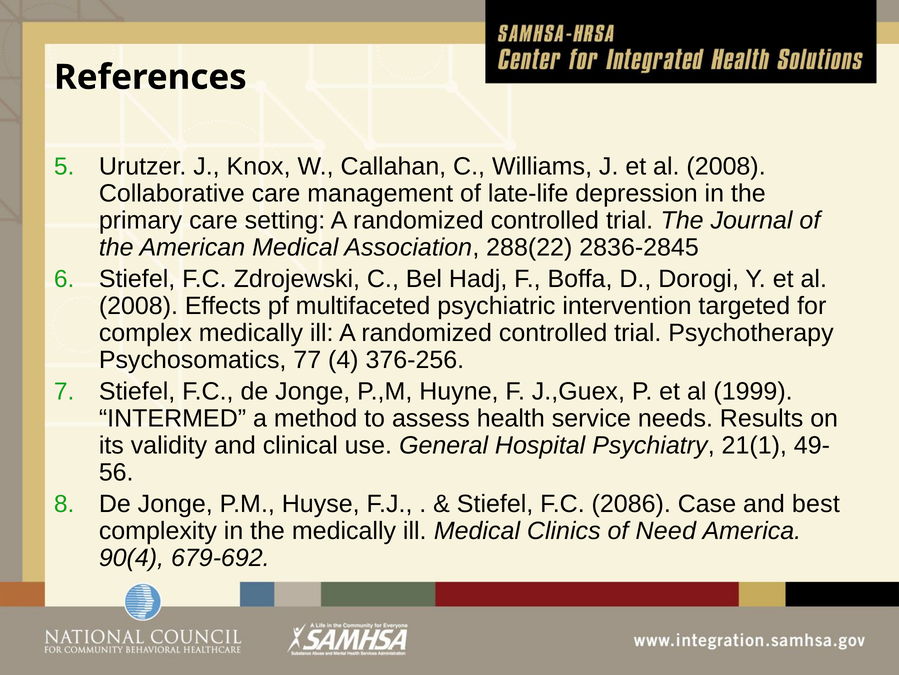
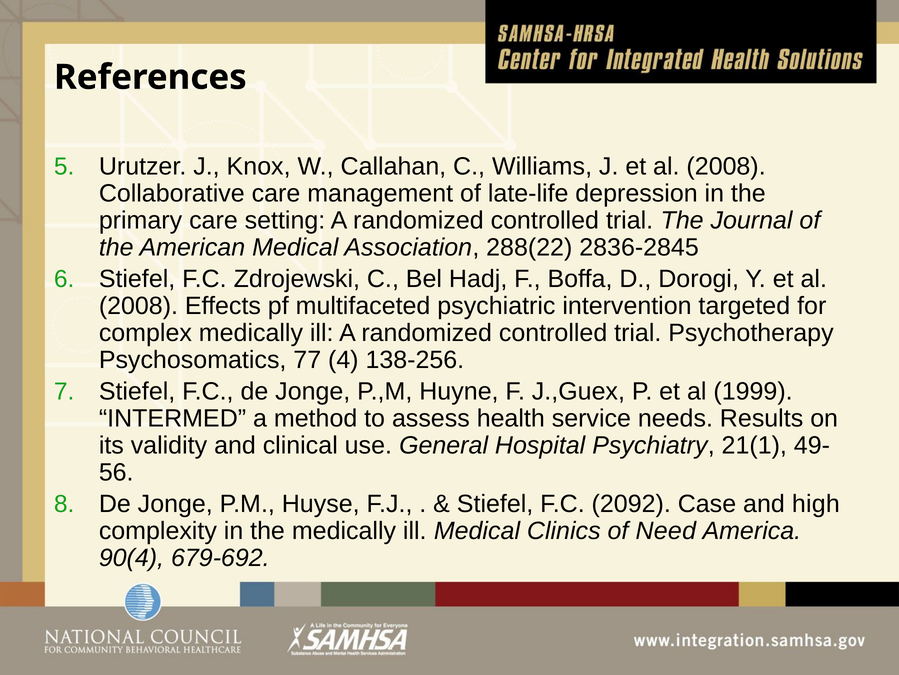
376-256: 376-256 -> 138-256 (415, 360)
2086: 2086 -> 2092 (631, 504)
best: best -> high (816, 504)
